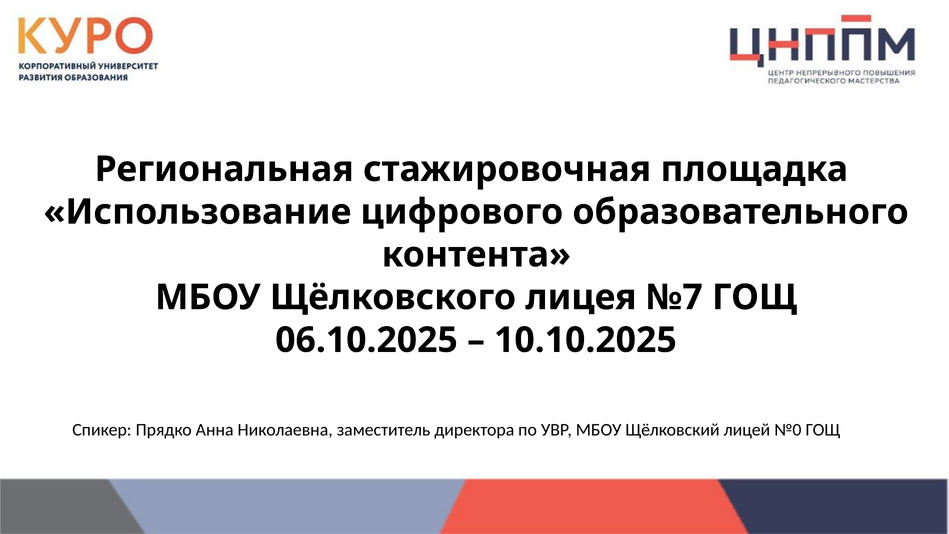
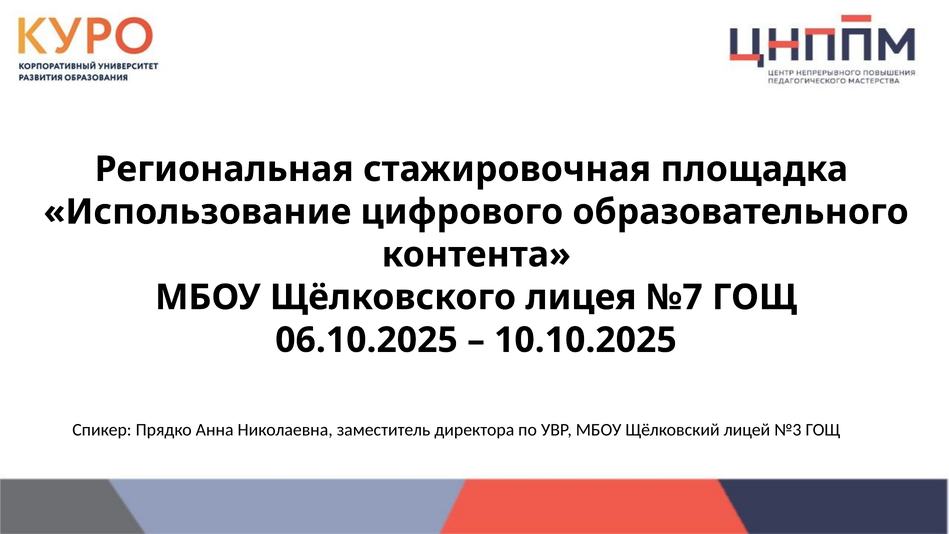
№0: №0 -> №3 (788, 430)
